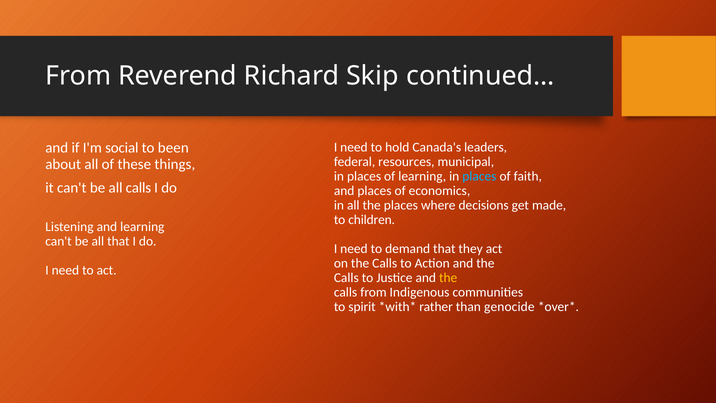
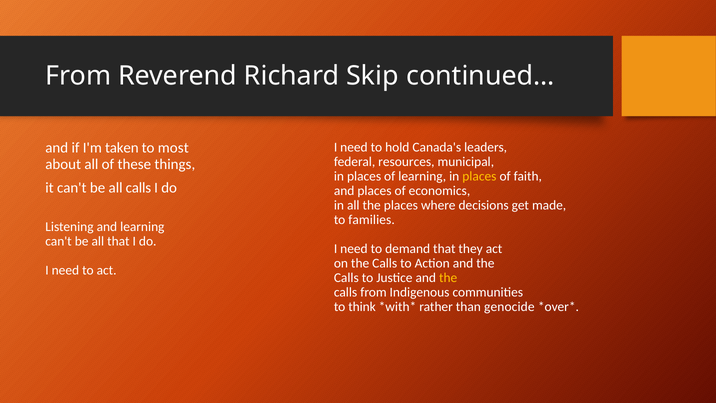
social: social -> taken (122, 148)
been: been -> most (173, 148)
places colour: light blue -> yellow (479, 176)
children: children -> families (372, 220)
spirit: spirit -> think (362, 307)
